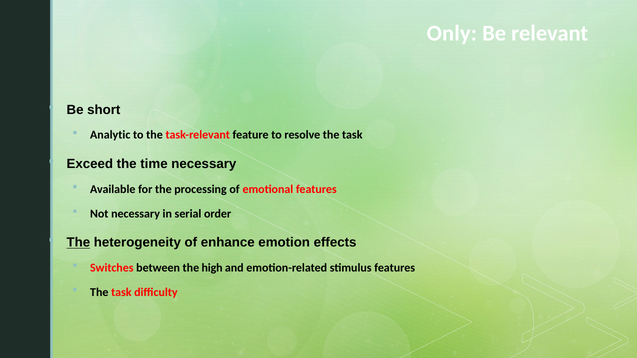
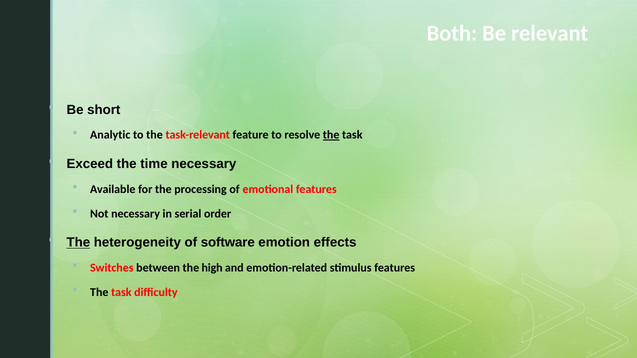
Only: Only -> Both (452, 34)
the underline: none -> present (331, 135)
enhance: enhance -> software (228, 243)
